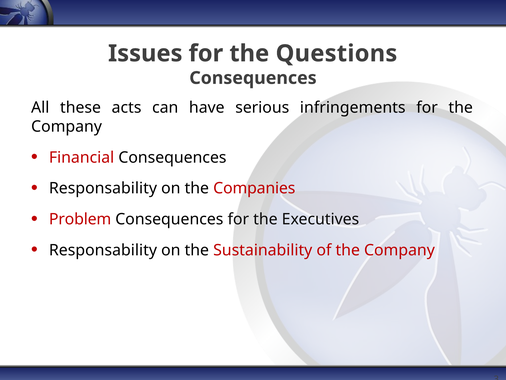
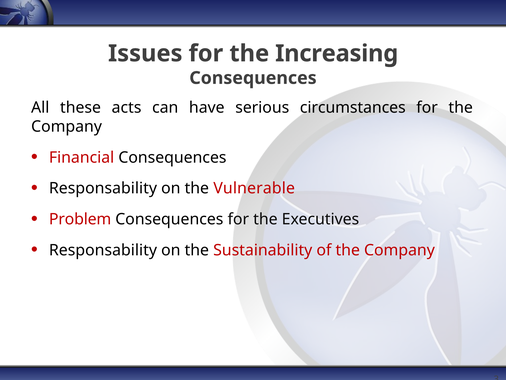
Questions: Questions -> Increasing (337, 53)
infringements: infringements -> circumstances (353, 107)
Companies: Companies -> Vulnerable (254, 188)
